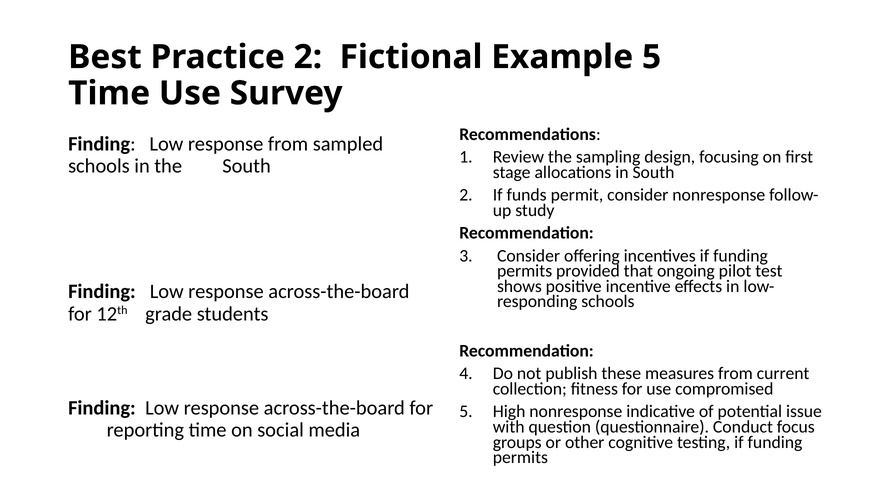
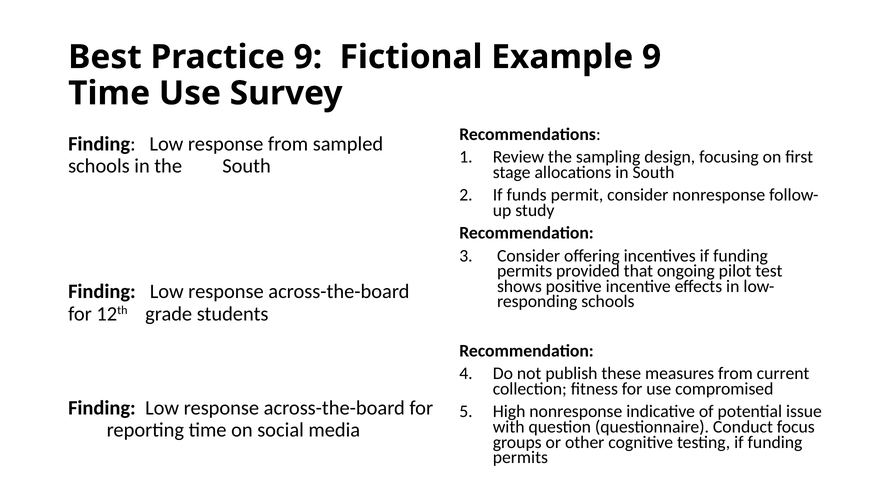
Practice 2: 2 -> 9 (308, 57)
Example 5: 5 -> 9 (652, 57)
